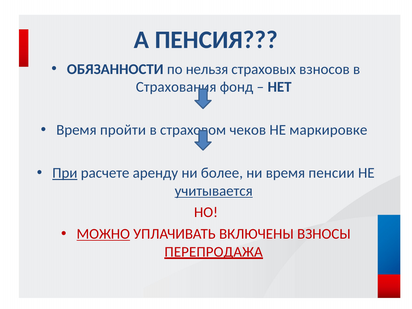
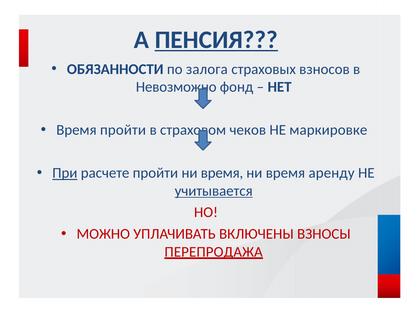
ПЕНСИЯ underline: none -> present (216, 40)
нельзя: нельзя -> залога (207, 69)
Страхования: Страхования -> Невозможно (176, 87)
расчете аренду: аренду -> пройти (155, 173)
более: более -> время (222, 173)
пенсии: пенсии -> аренду (332, 173)
МОЖНО underline: present -> none (103, 234)
